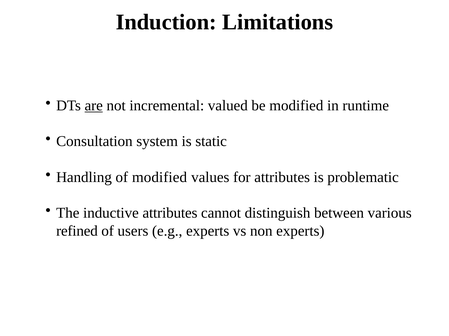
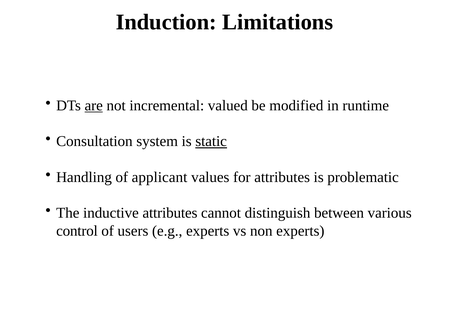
static underline: none -> present (211, 142)
of modified: modified -> applicant (160, 178)
refined: refined -> control (77, 231)
